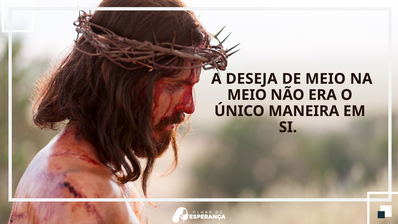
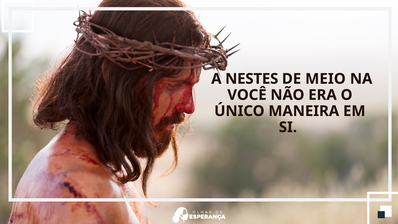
DESEJA: DESEJA -> NESTES (252, 79)
MEIO: MEIO -> VOCÊ (247, 95)
